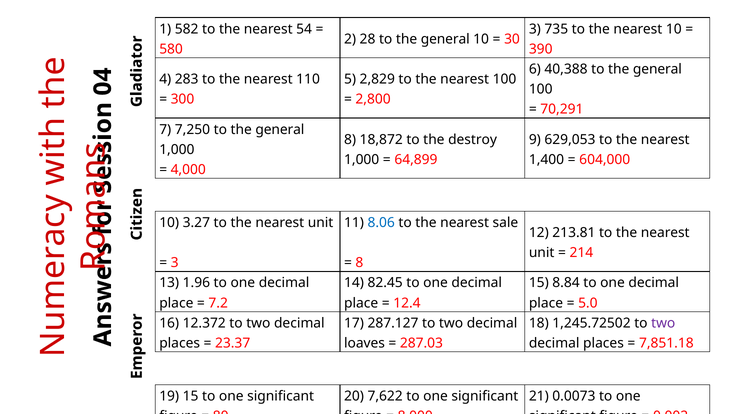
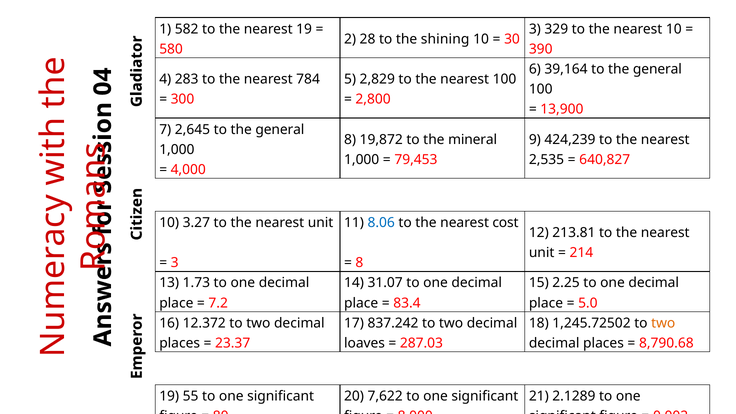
nearest 54: 54 -> 19 (304, 29)
735: 735 -> 329 (556, 29)
28 to the general: general -> shining (445, 39)
40,388: 40,388 -> 39,164 (566, 69)
110: 110 -> 784 (308, 79)
70,291: 70,291 -> 13,900 (562, 109)
7,250: 7,250 -> 2,645 (192, 129)
18,872: 18,872 -> 19,872 (381, 139)
destroy: destroy -> mineral (473, 139)
629,053: 629,053 -> 424,239 (570, 139)
64,899: 64,899 -> 79,453 (416, 160)
1,400: 1,400 -> 2,535 (547, 160)
604,000: 604,000 -> 640,827 (605, 160)
sale: sale -> cost (505, 223)
1.96: 1.96 -> 1.73 (196, 283)
82.45: 82.45 -> 31.07 (385, 283)
8.84: 8.84 -> 2.25 (566, 283)
12.4: 12.4 -> 83.4 (407, 303)
287.127: 287.127 -> 837.242 (393, 323)
two colour: purple -> orange (663, 323)
7,851.18: 7,851.18 -> 8,790.68 (666, 343)
19 15: 15 -> 55 (191, 396)
0.0073: 0.0073 -> 2.1289 (574, 396)
